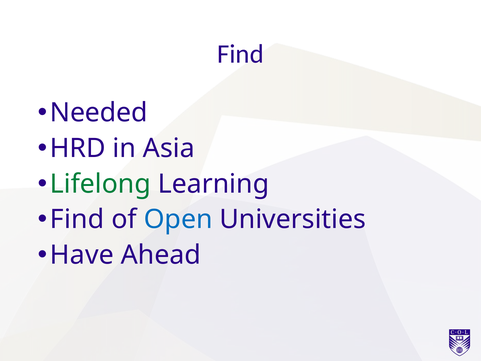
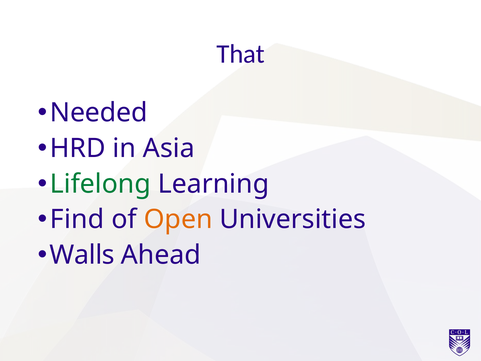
Find: Find -> That (241, 54)
Open colour: blue -> orange (178, 219)
Have: Have -> Walls (82, 255)
